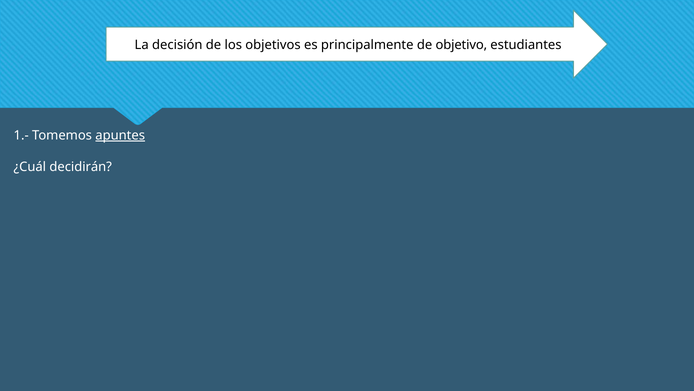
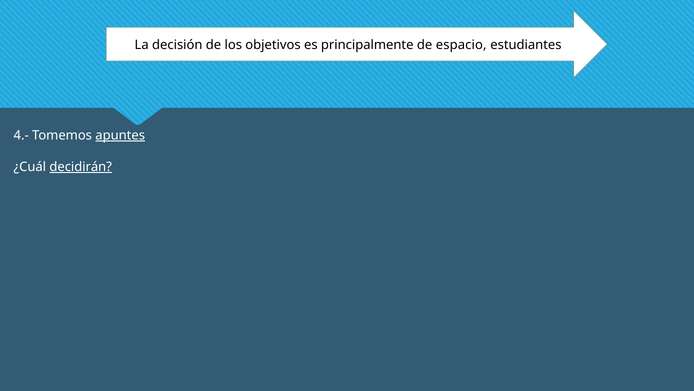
objetivo: objetivo -> espacio (461, 45)
1.-: 1.- -> 4.- (21, 135)
decidirán underline: none -> present (81, 167)
